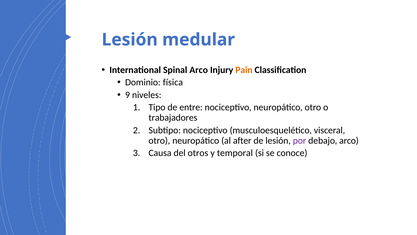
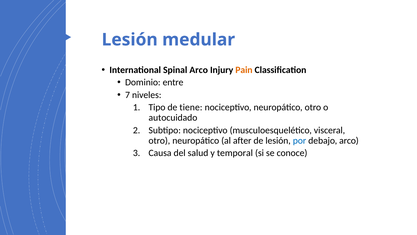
física: física -> entre (173, 82)
9: 9 -> 7 (128, 95)
entre: entre -> tiene (191, 107)
trabajadores: trabajadores -> autocuidado (173, 117)
por colour: purple -> blue (300, 140)
otros: otros -> salud (198, 153)
